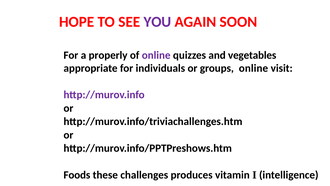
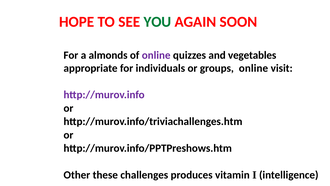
YOU colour: purple -> green (157, 22)
properly: properly -> almonds (108, 55)
Foods: Foods -> Other (77, 175)
